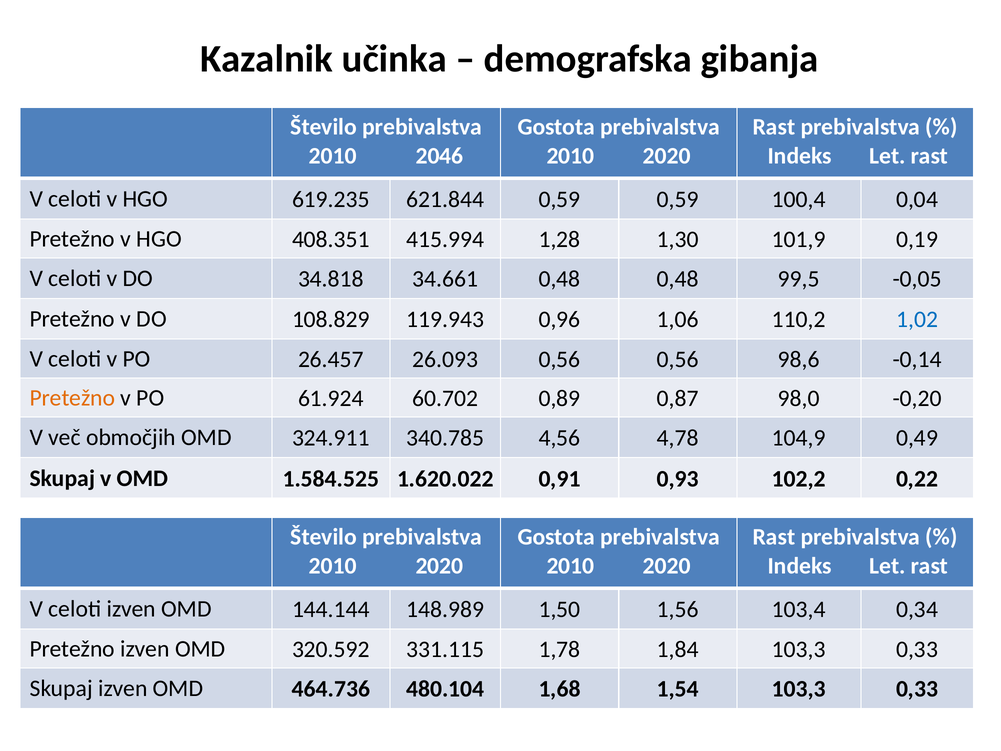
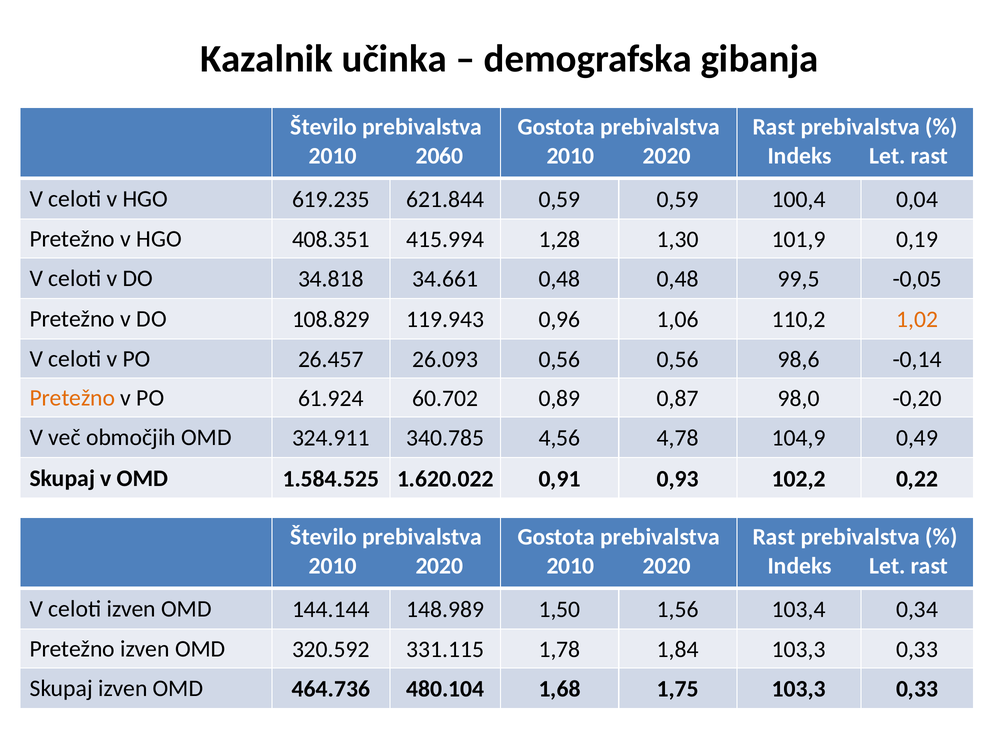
2046: 2046 -> 2060 (439, 156)
1,02 colour: blue -> orange (917, 319)
1,54: 1,54 -> 1,75 (678, 689)
